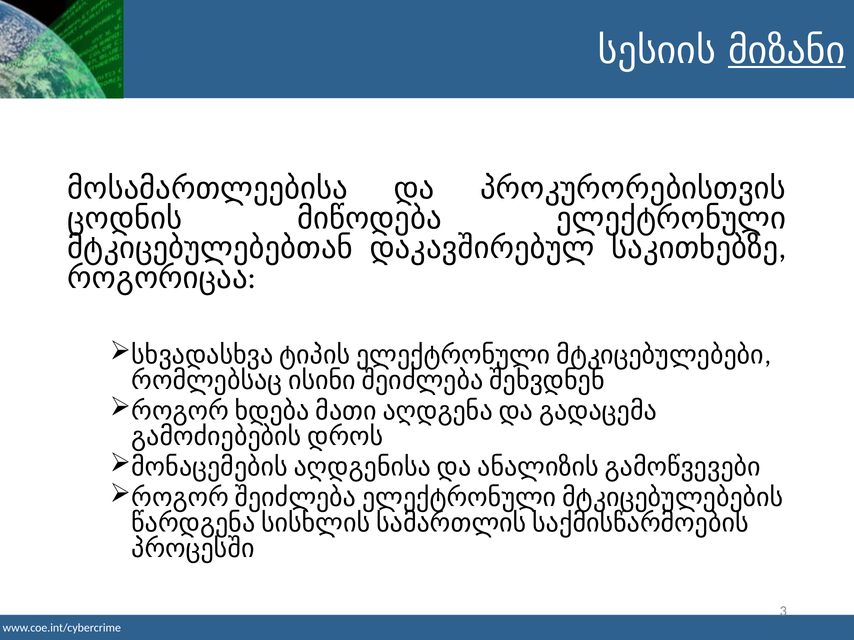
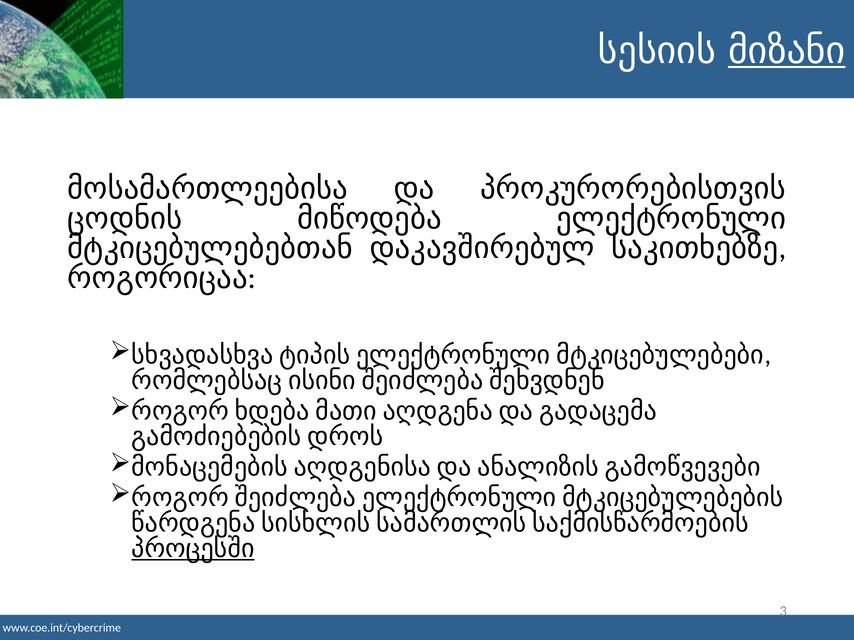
პროცესში underline: none -> present (193, 549)
